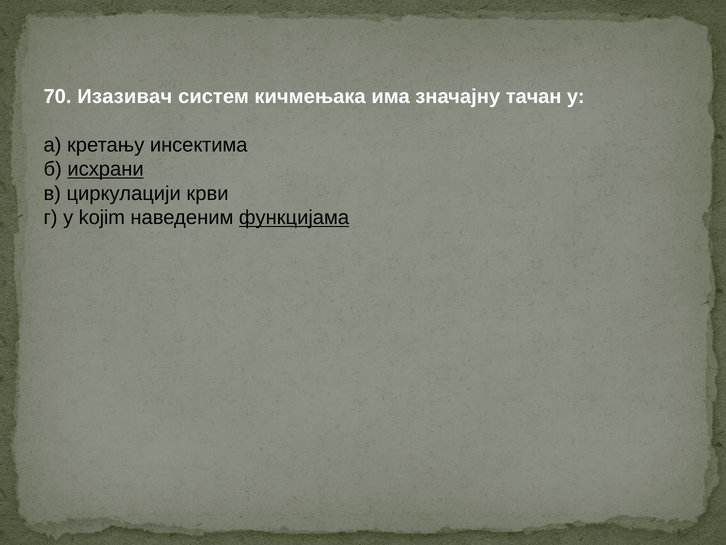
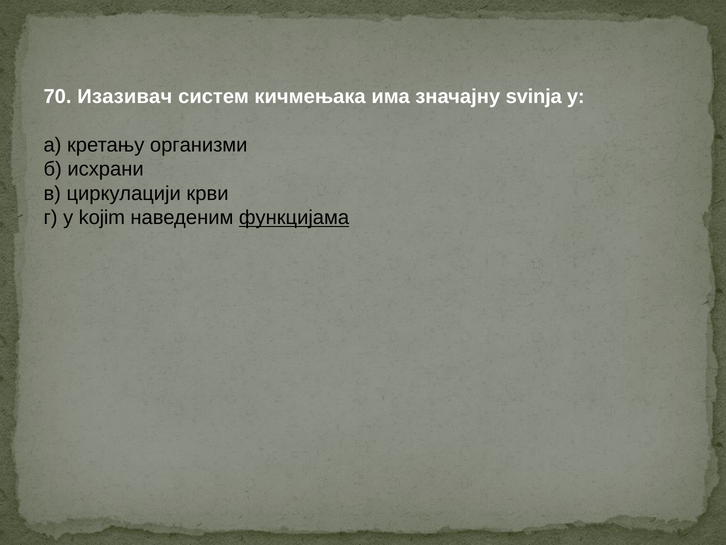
тачан: тачан -> svinja (534, 96)
инсектима: инсектима -> организми (199, 145)
исхрани underline: present -> none (106, 169)
